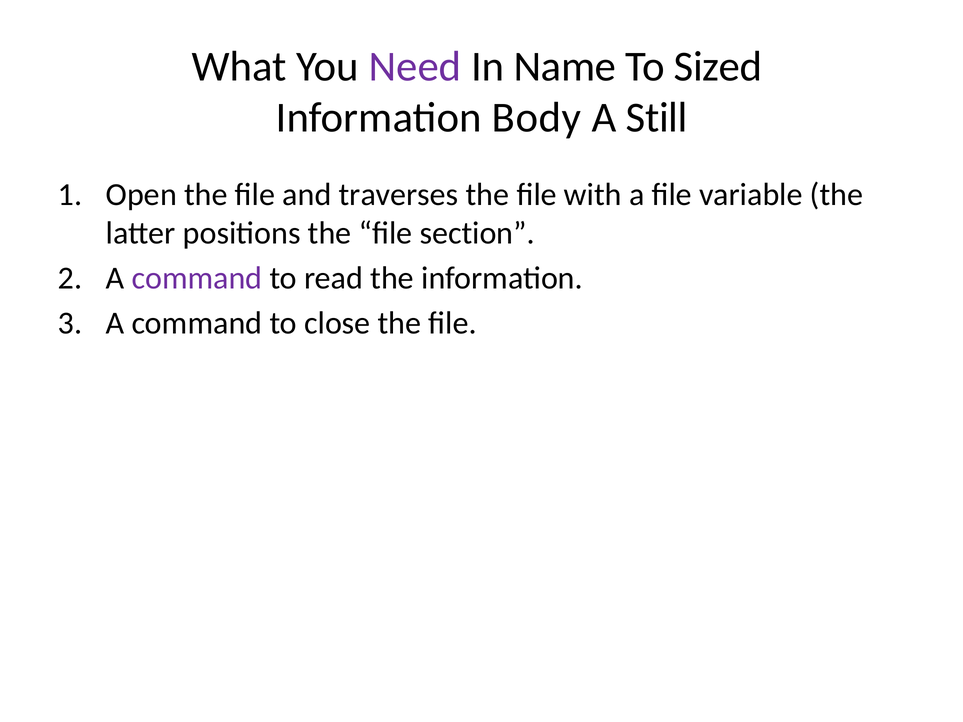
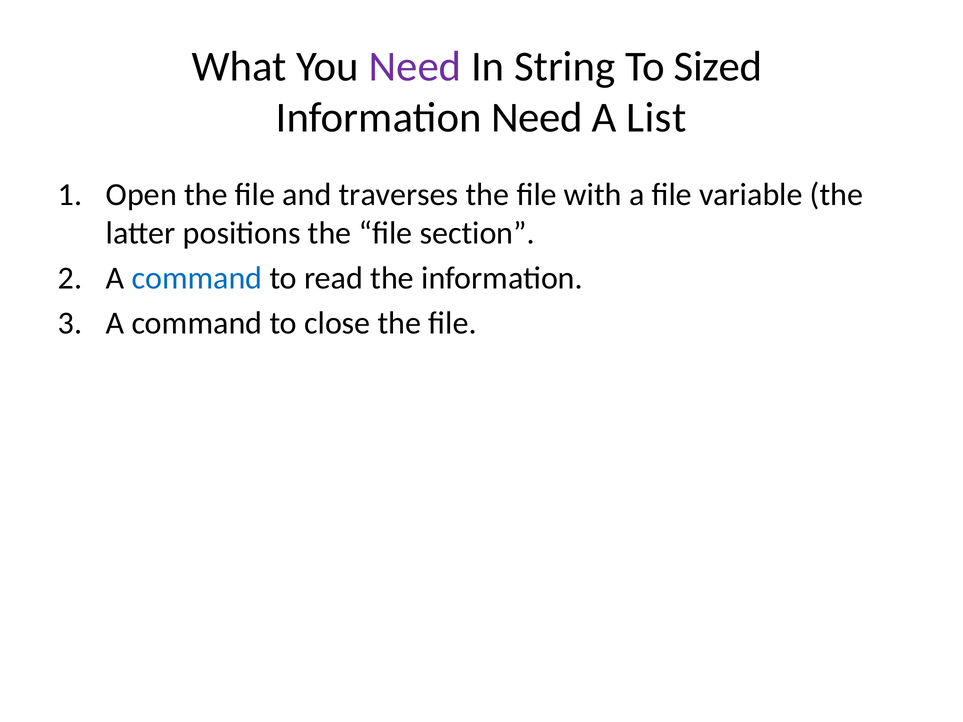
Name: Name -> String (565, 66)
Information Body: Body -> Need (537, 118)
Still: Still -> List (656, 118)
command colour: purple -> blue (197, 278)
